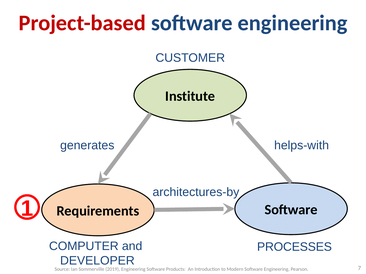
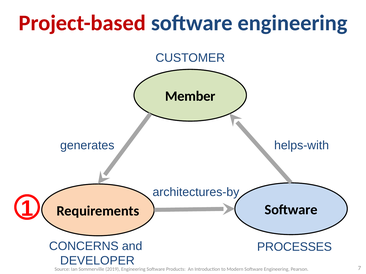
Institute: Institute -> Member (190, 96)
COMPUTER: COMPUTER -> CONCERNS (84, 247)
